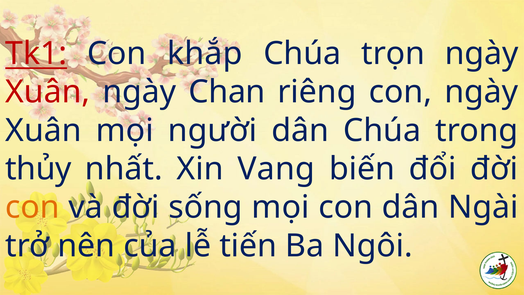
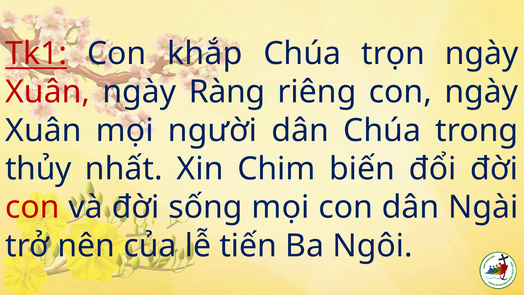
Chan: Chan -> Ràng (227, 92)
Vang: Vang -> Chim (276, 169)
con colour: orange -> red (33, 207)
